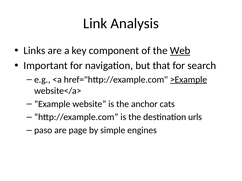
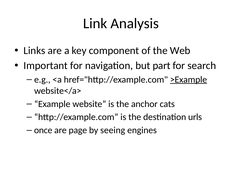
Web underline: present -> none (180, 51)
that: that -> part (162, 66)
paso: paso -> once (43, 131)
simple: simple -> seeing (113, 131)
